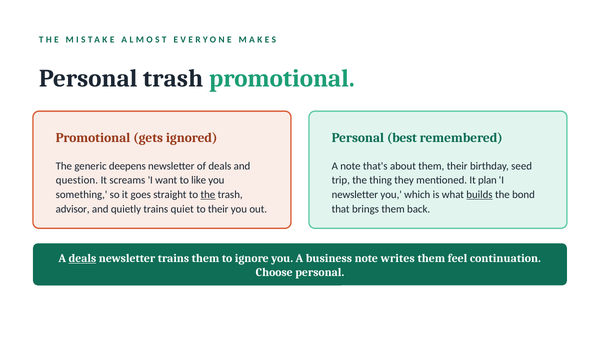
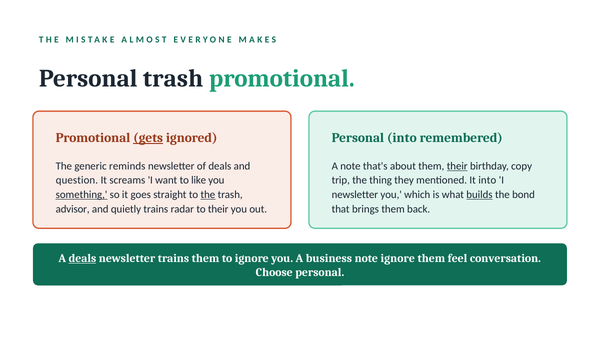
gets underline: none -> present (148, 138)
Personal best: best -> into (402, 138)
deepens: deepens -> reminds (127, 166)
their underline: none -> present (457, 166)
seed: seed -> copy (522, 166)
It plan: plan -> into (487, 180)
something underline: none -> present (81, 194)
quiet: quiet -> radar (182, 209)
note writes: writes -> ignore (398, 258)
continuation: continuation -> conversation (505, 258)
